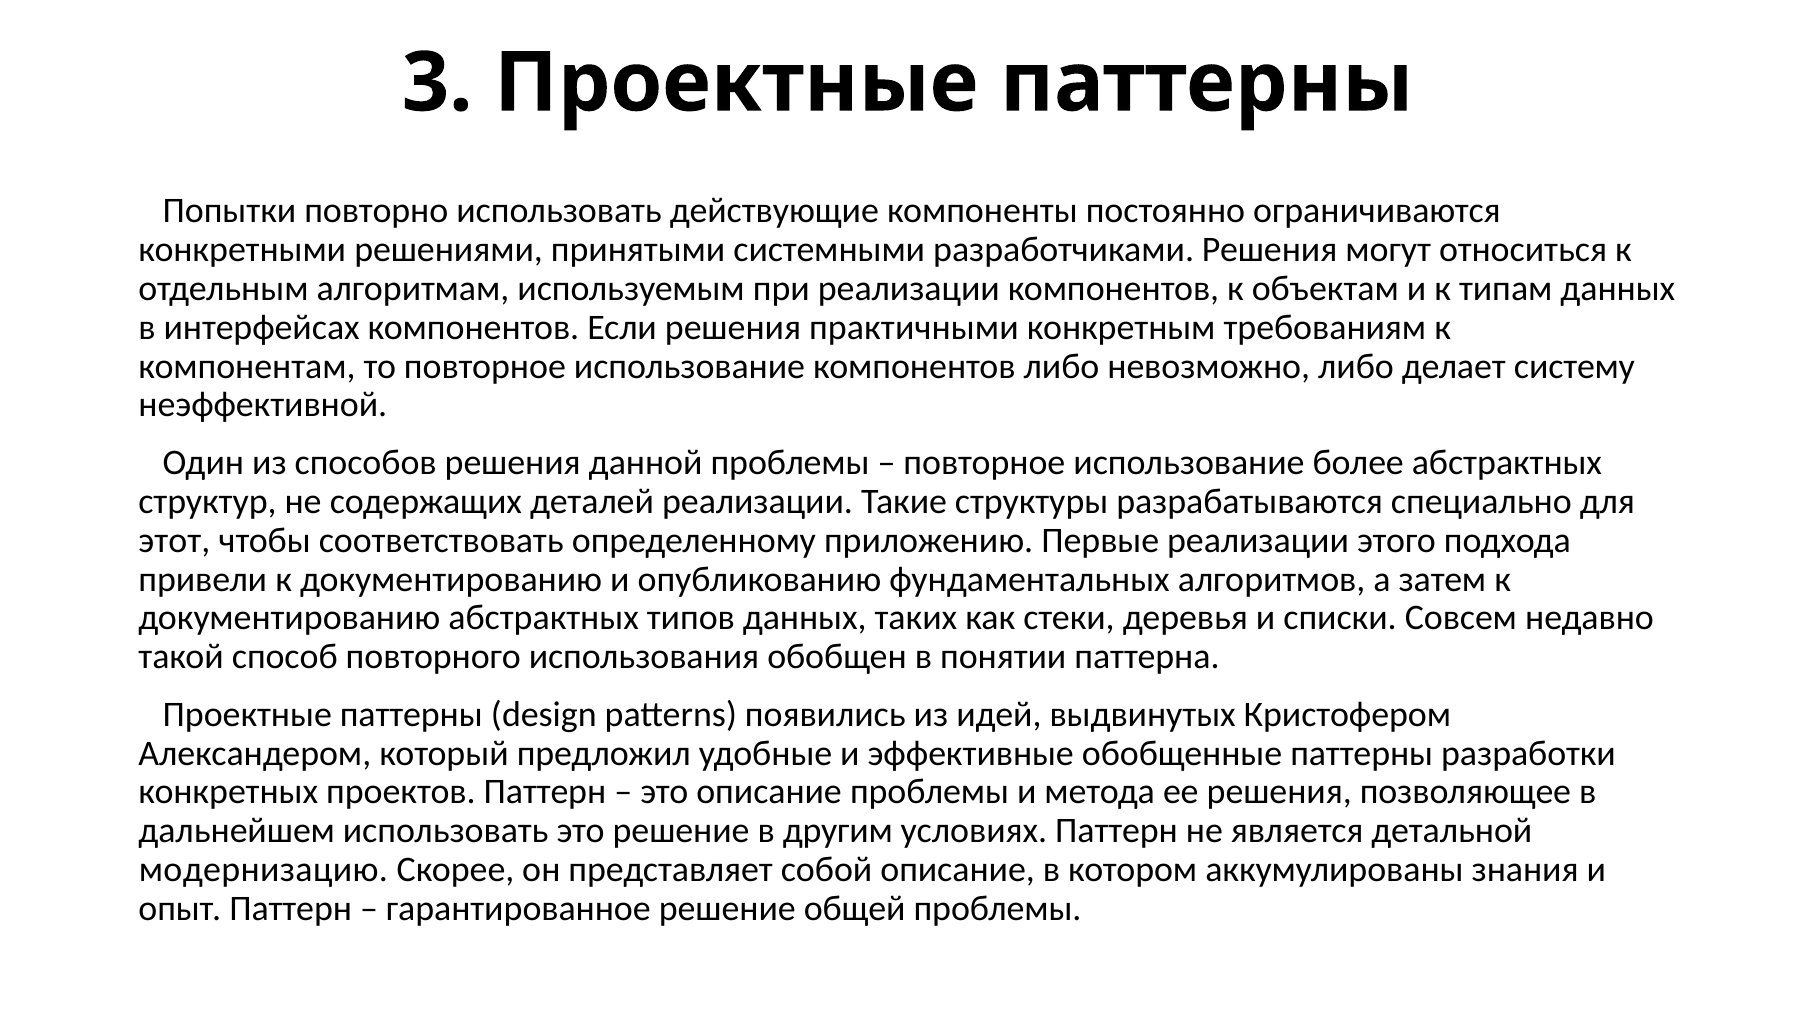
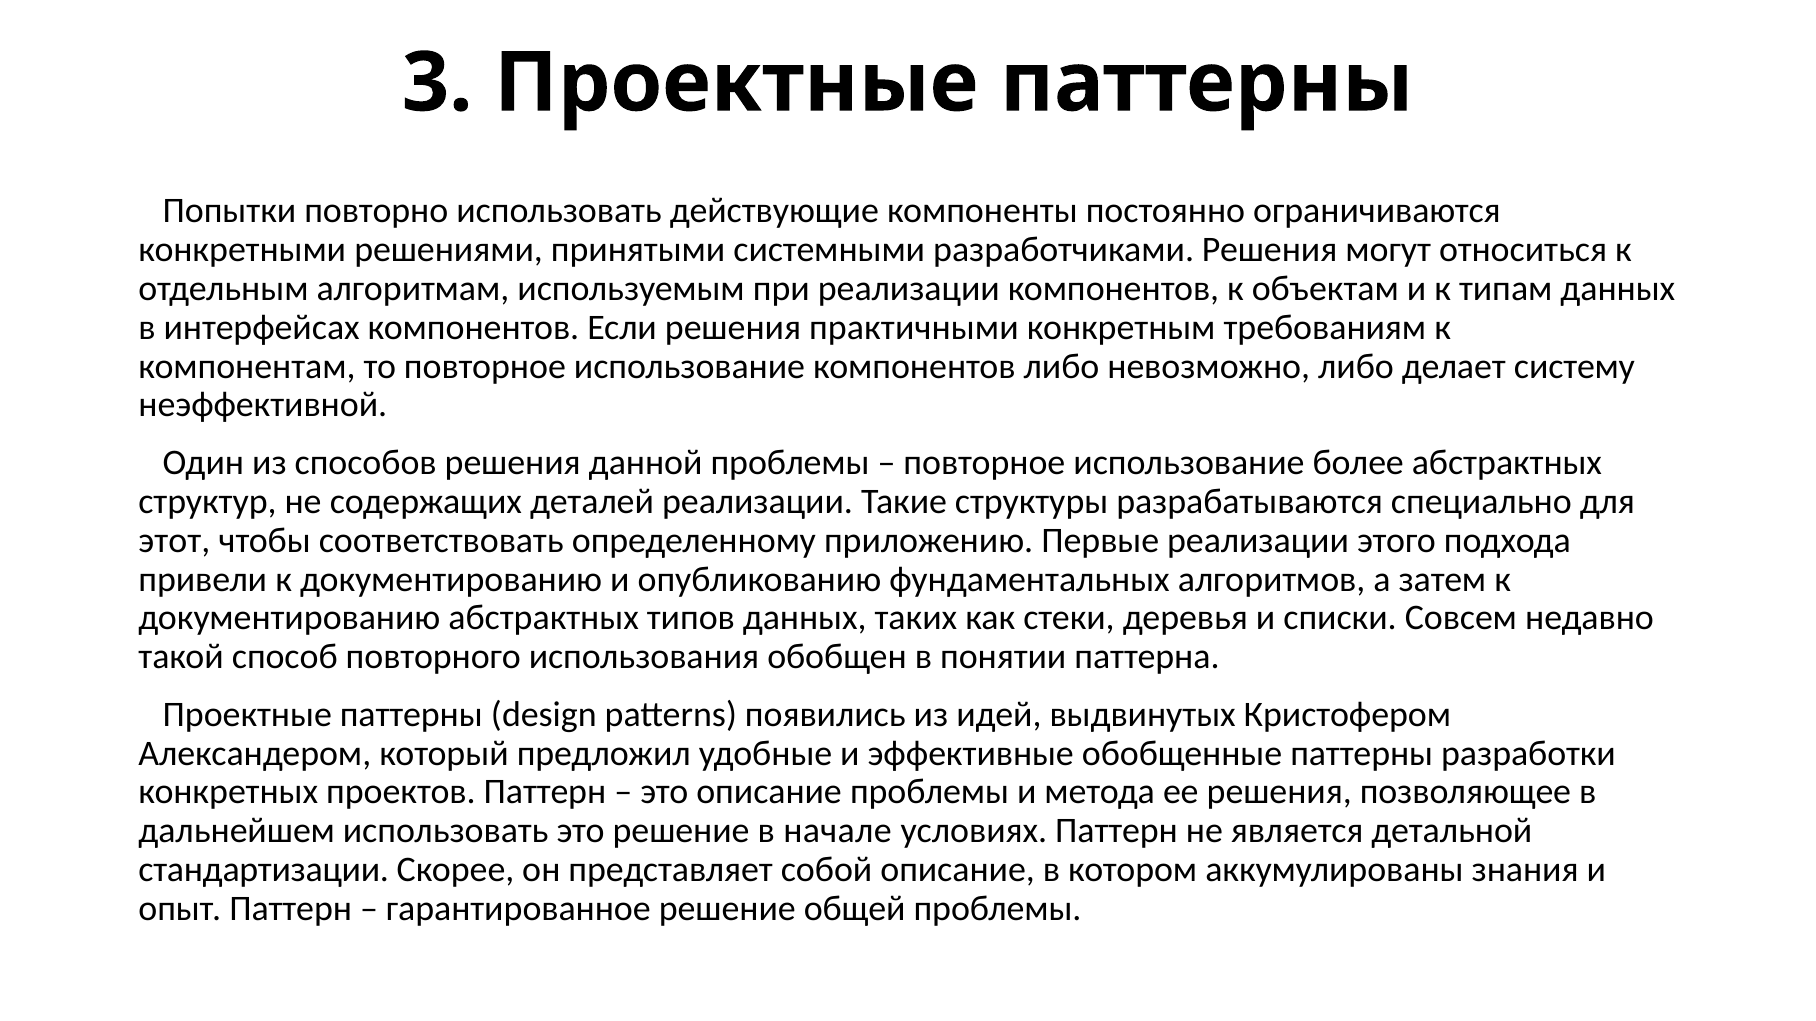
другим: другим -> начале (838, 831)
модернизацию: модернизацию -> стандартизации (264, 870)
